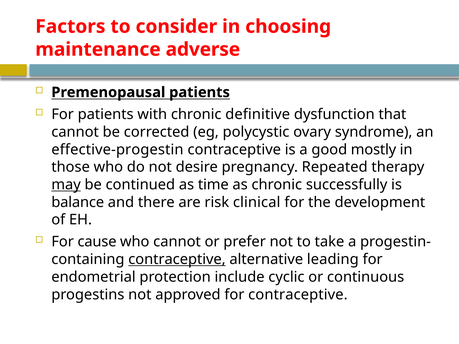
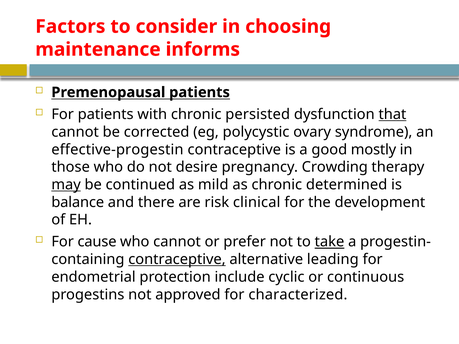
adverse: adverse -> informs (203, 49)
definitive: definitive -> persisted (258, 114)
that underline: none -> present (392, 114)
Repeated: Repeated -> Crowding (335, 167)
time: time -> mild (213, 185)
successfully: successfully -> determined (347, 185)
take underline: none -> present (329, 242)
for contraceptive: contraceptive -> characterized (298, 295)
